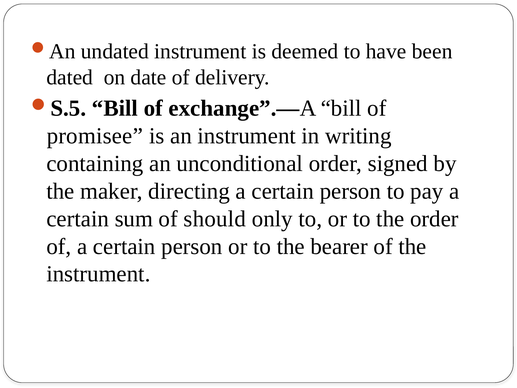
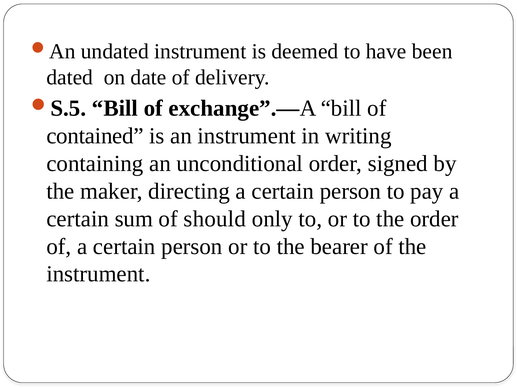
promisee: promisee -> contained (95, 136)
